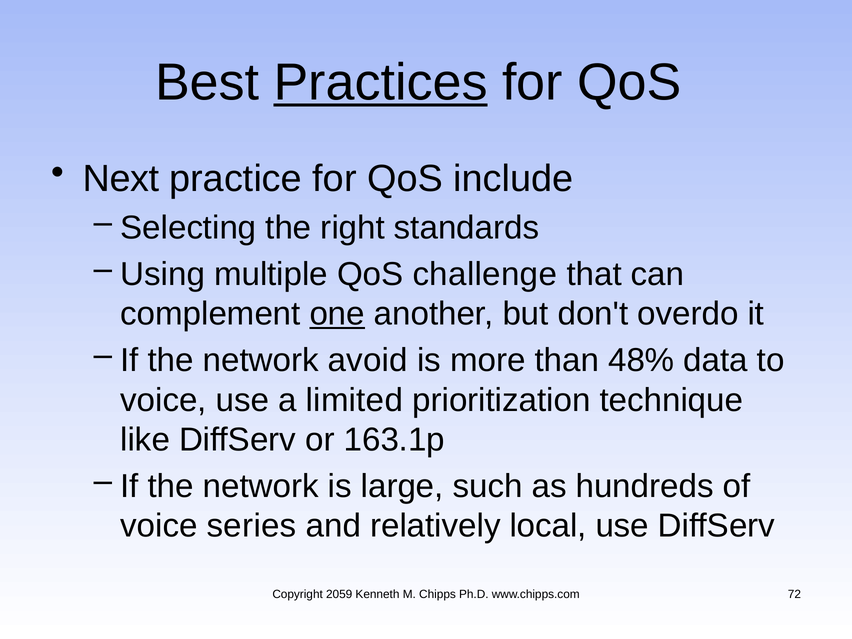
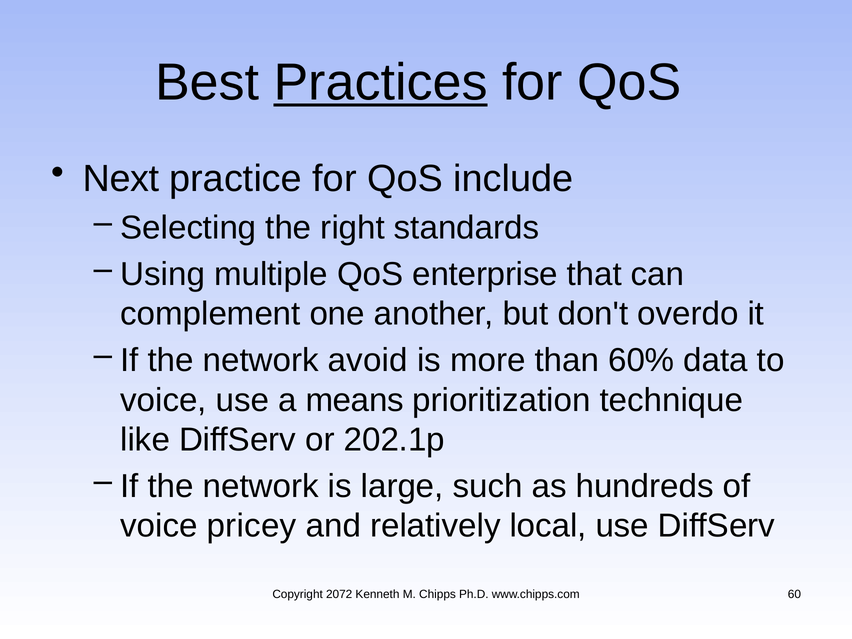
challenge: challenge -> enterprise (485, 274)
one underline: present -> none (337, 314)
48%: 48% -> 60% (641, 360)
limited: limited -> means (355, 400)
163.1p: 163.1p -> 202.1p (394, 440)
series: series -> pricey (252, 526)
2059: 2059 -> 2072 (339, 594)
72: 72 -> 60 (794, 594)
